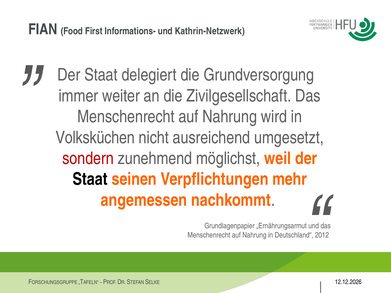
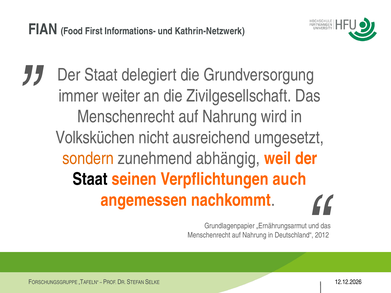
sondern colour: red -> orange (88, 159)
möglichst: möglichst -> abhängig (228, 159)
mehr: mehr -> auch (289, 179)
